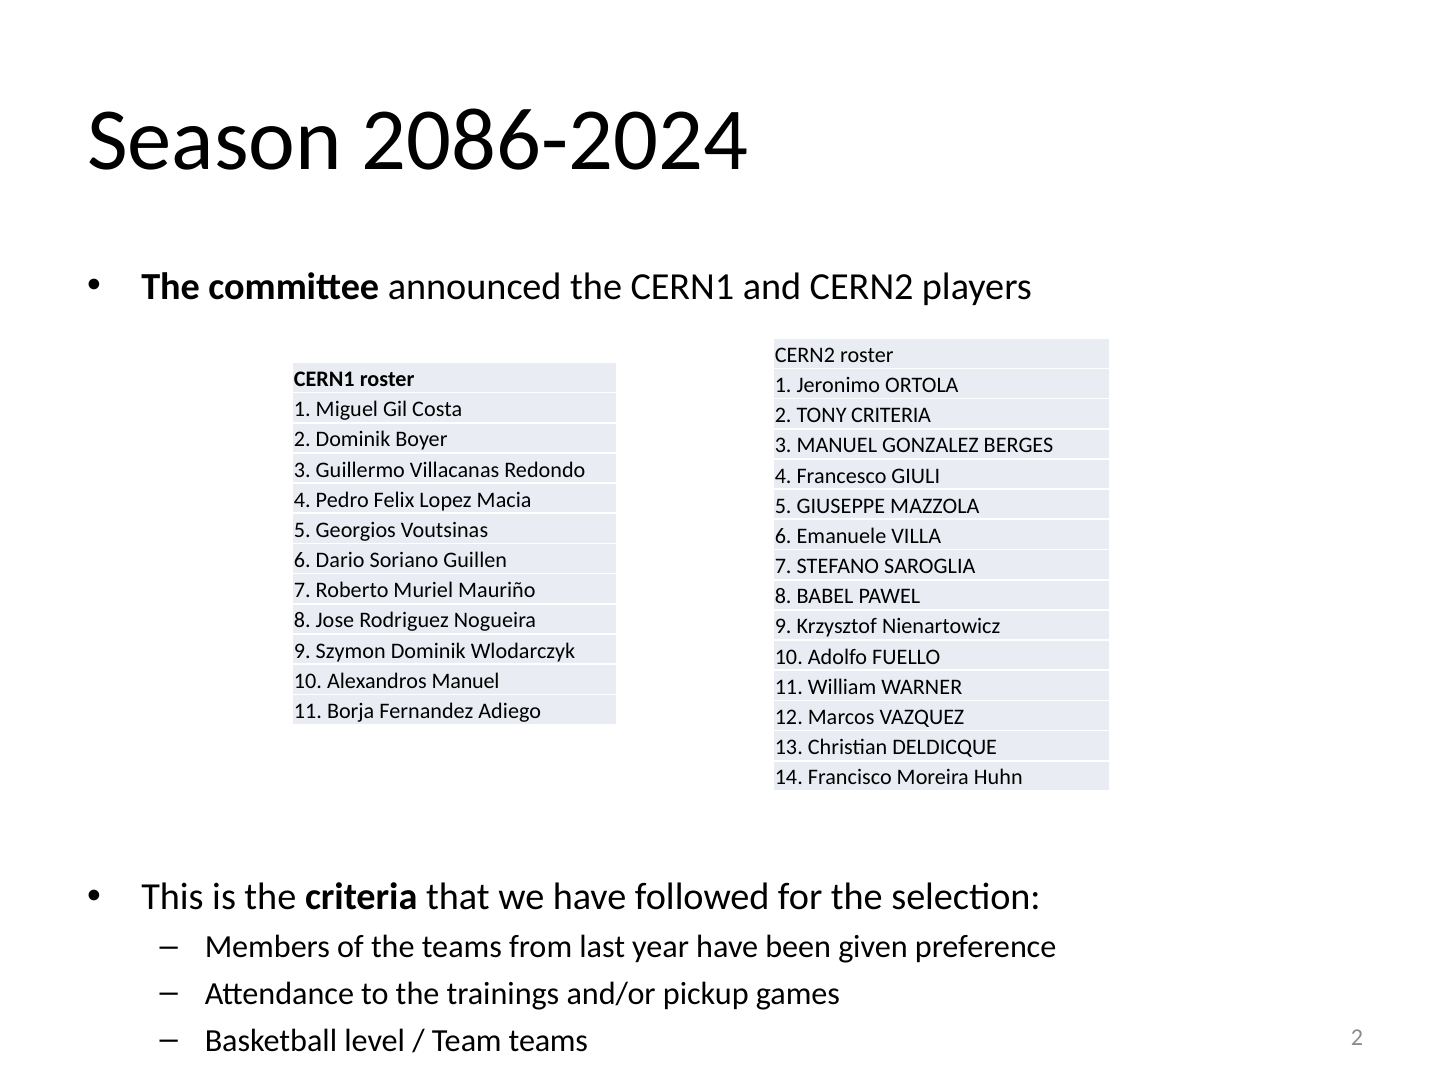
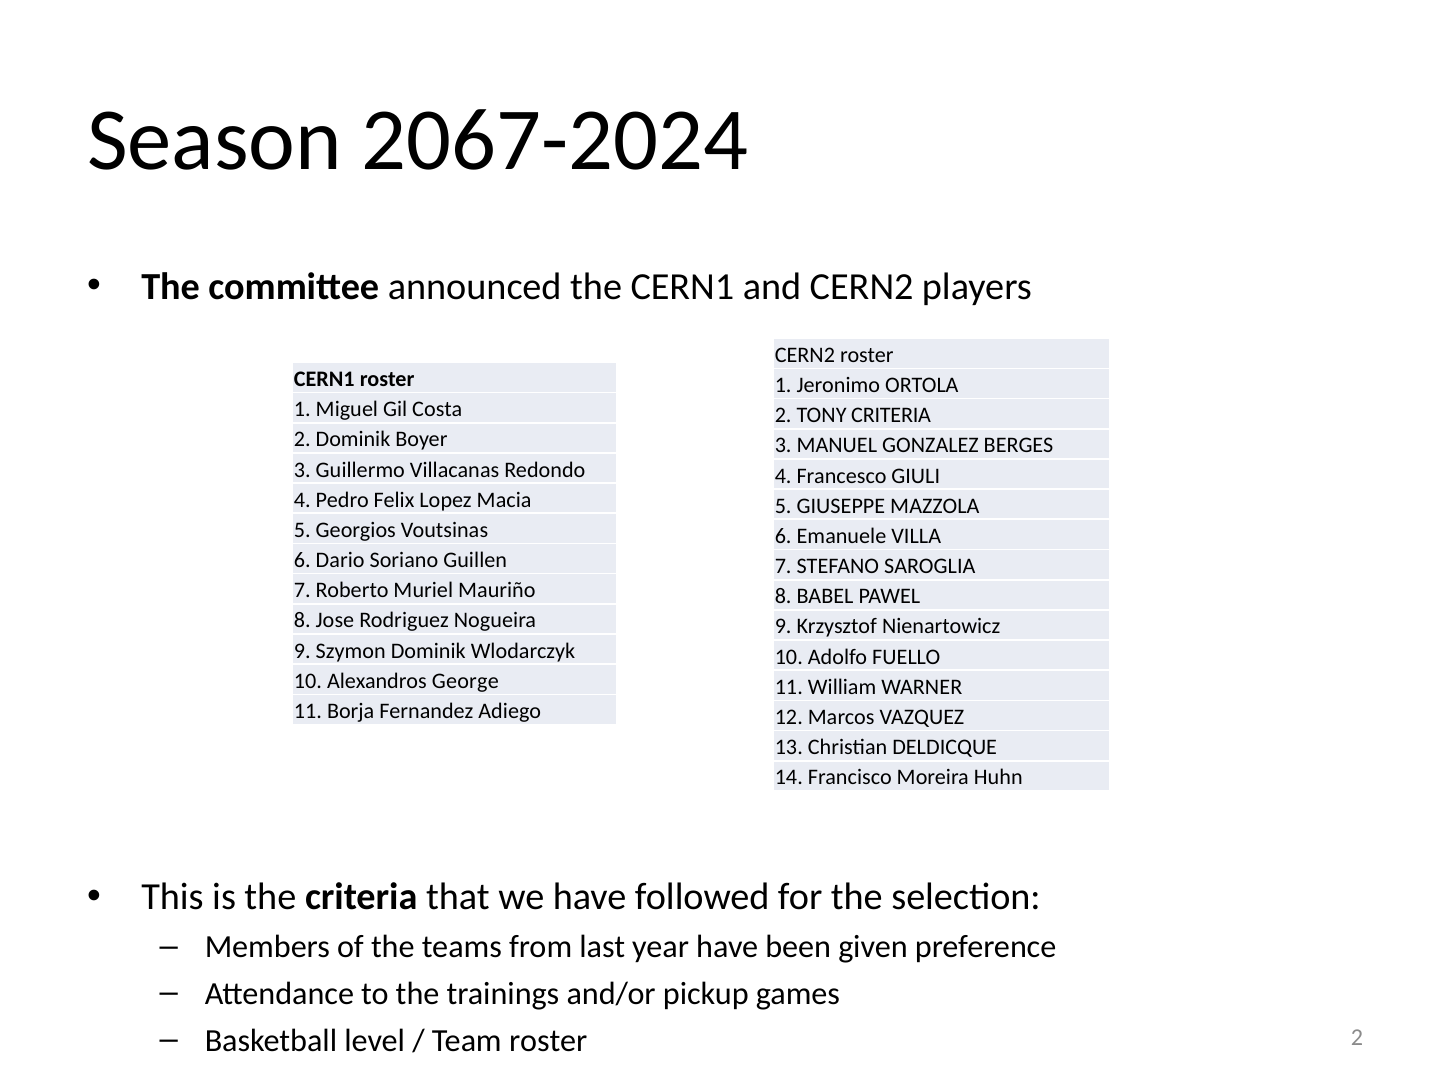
2086-2024: 2086-2024 -> 2067-2024 (555, 140)
Alexandros Manuel: Manuel -> George (465, 681)
Team teams: teams -> roster (548, 1041)
